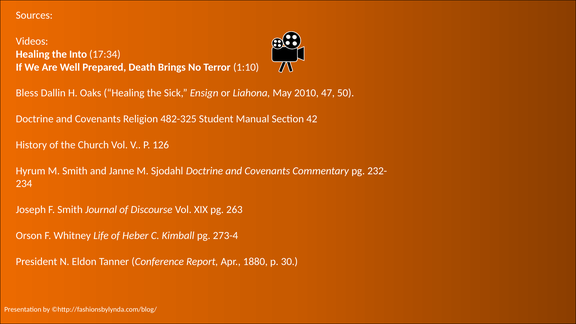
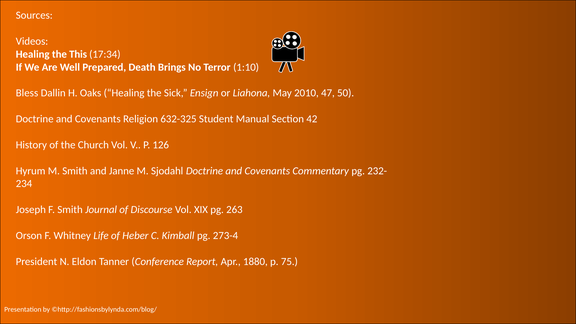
Into: Into -> This (78, 54)
482-325: 482-325 -> 632-325 (178, 119)
30: 30 -> 75 (289, 262)
